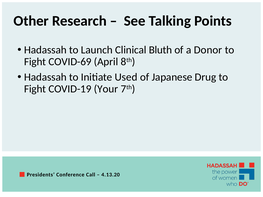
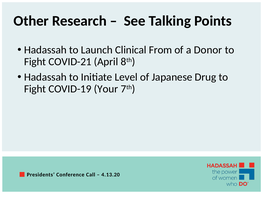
Bluth: Bluth -> From (160, 50)
COVID-69: COVID-69 -> COVID-21 (70, 62)
Used: Used -> Level (126, 77)
